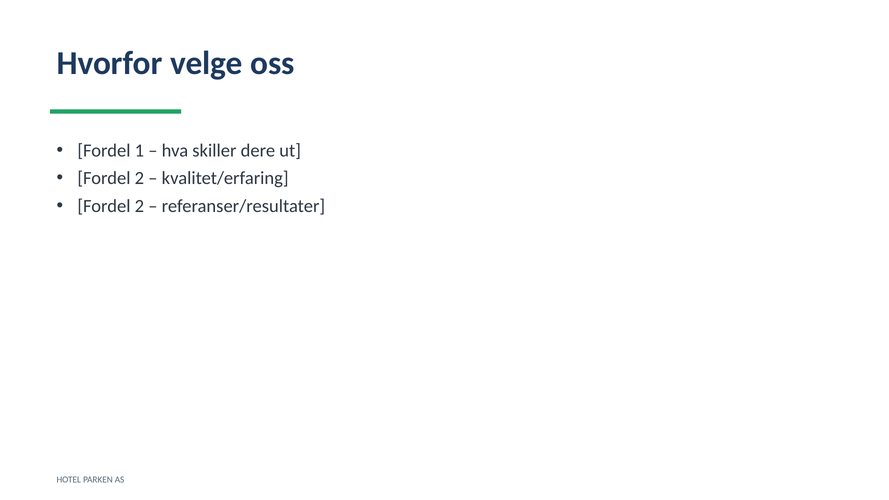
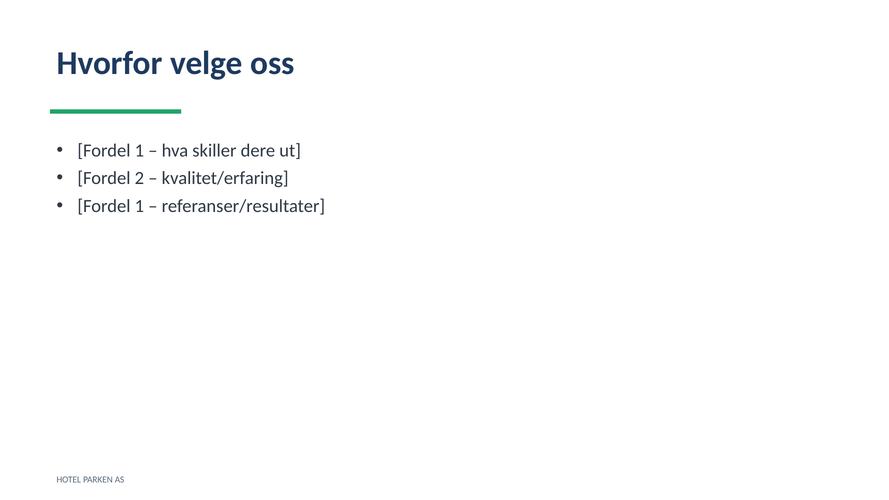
2: 2 -> 1 (139, 206)
